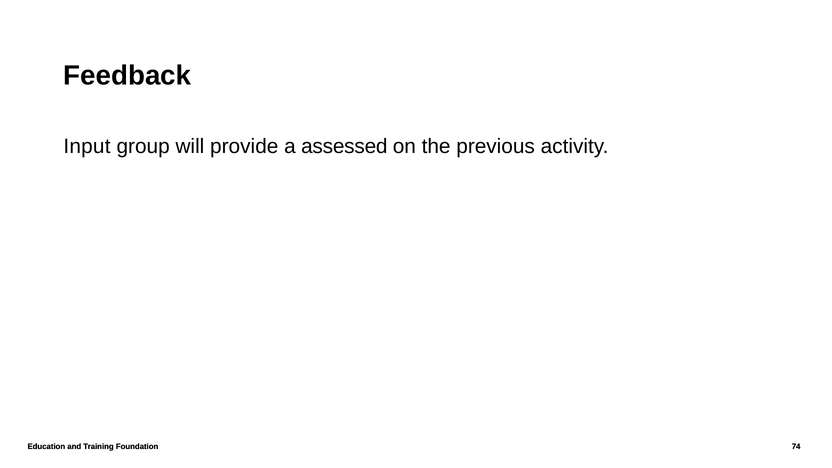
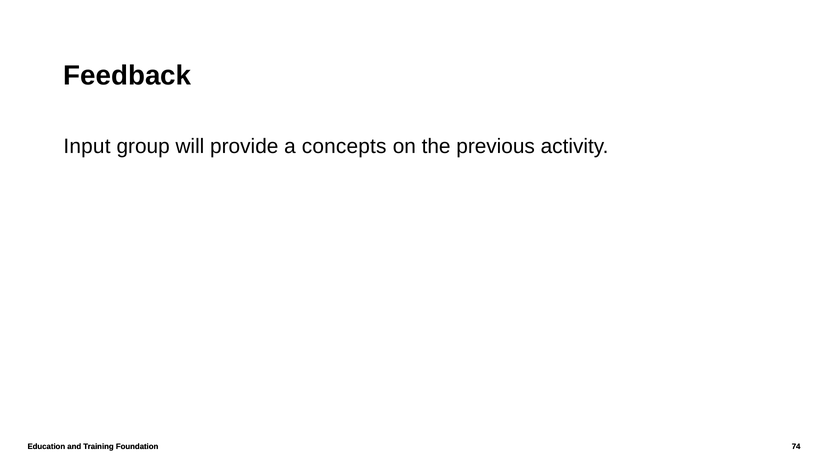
assessed: assessed -> concepts (344, 147)
